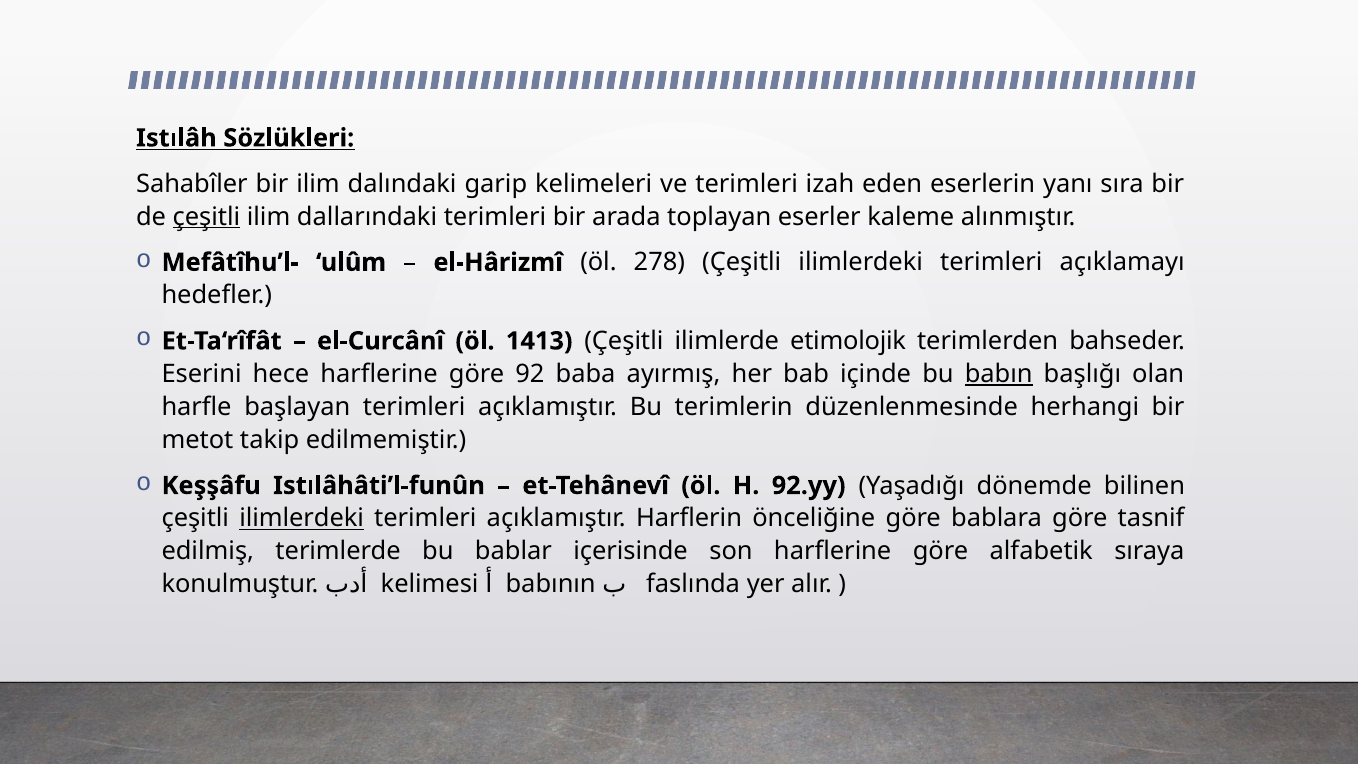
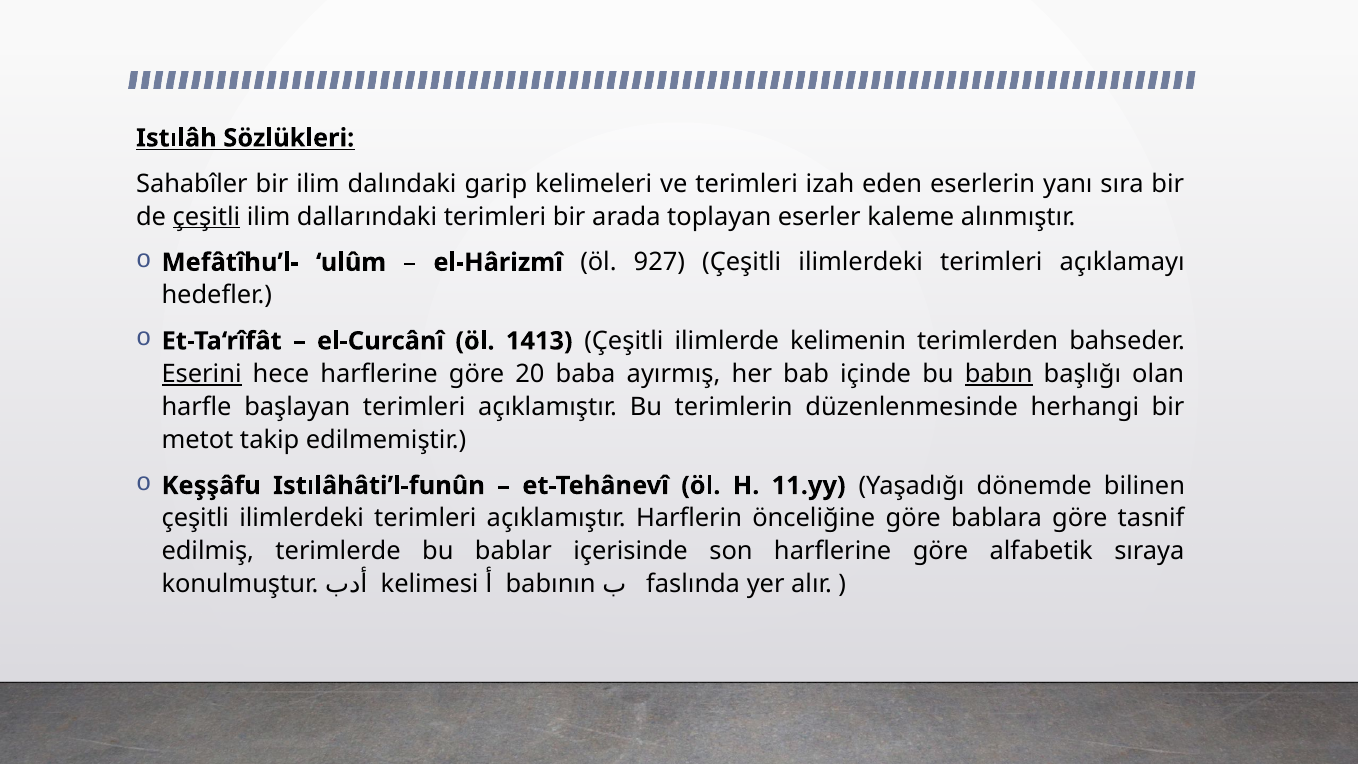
278: 278 -> 927 (659, 262)
etimolojik: etimolojik -> kelimenin (848, 341)
Eserini underline: none -> present (202, 374)
92: 92 -> 20 (530, 374)
92.yy: 92.yy -> 11.yy (809, 486)
ilimlerdeki underline: present -> none (302, 518)
